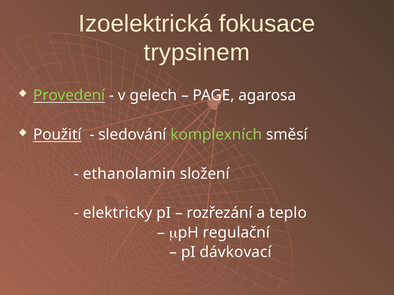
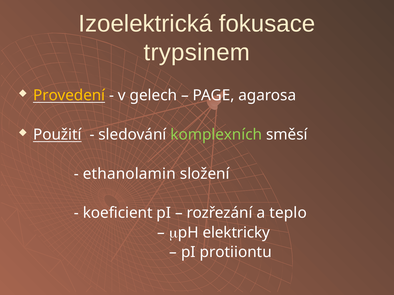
Provedení colour: light green -> yellow (69, 96)
elektricky: elektricky -> koeficient (118, 213)
regulační: regulační -> elektricky (236, 233)
dávkovací: dávkovací -> protiiontu (236, 253)
